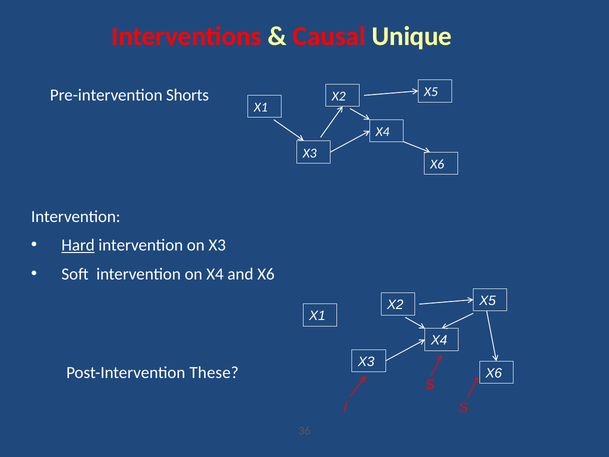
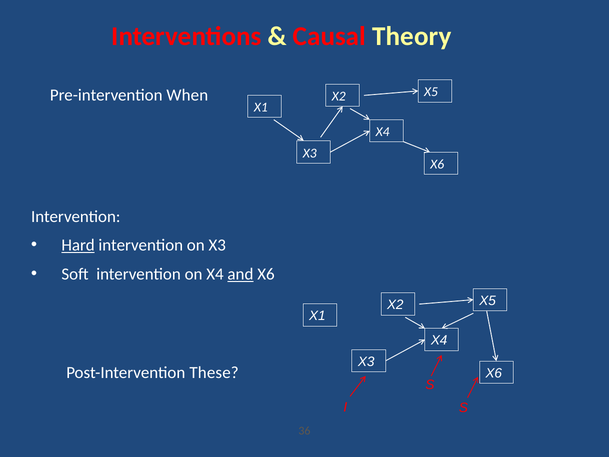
Unique: Unique -> Theory (412, 36)
Shorts: Shorts -> When (187, 95)
and underline: none -> present (240, 274)
